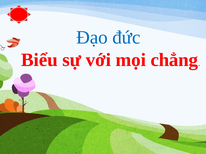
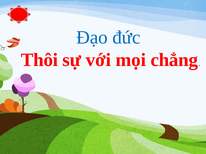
Biểu: Biểu -> Thôi (39, 60)
